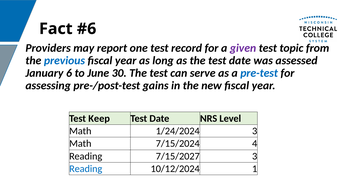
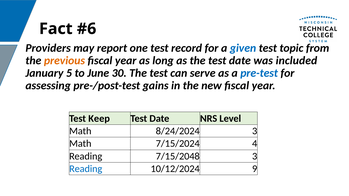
given colour: purple -> blue (243, 48)
previous colour: blue -> orange (64, 61)
assessed: assessed -> included (296, 61)
6: 6 -> 5 (69, 73)
1/24/2024: 1/24/2024 -> 8/24/2024 (178, 131)
7/15/2027: 7/15/2027 -> 7/15/2048 (178, 156)
1: 1 -> 9 (255, 169)
